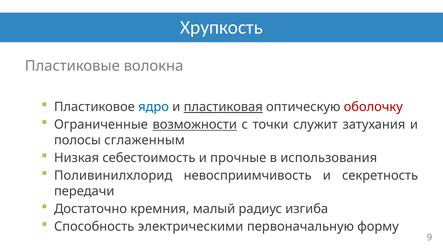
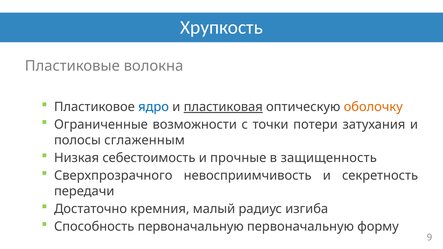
оболочку colour: red -> orange (373, 107)
возможности underline: present -> none (195, 125)
служит: служит -> потери (315, 125)
использования: использования -> защищенность (329, 158)
Поливинилхлорид: Поливинилхлорид -> Сверхпрозрачного (113, 176)
Способность электрическими: электрическими -> первоначальную (191, 227)
